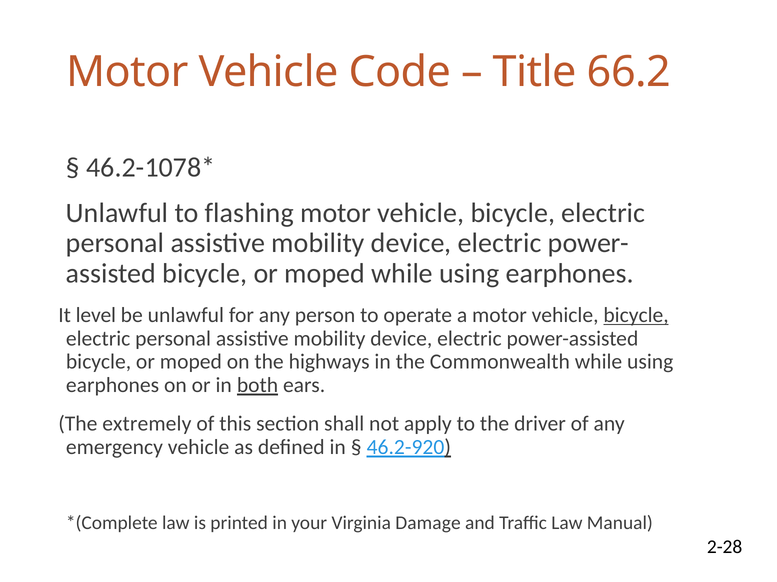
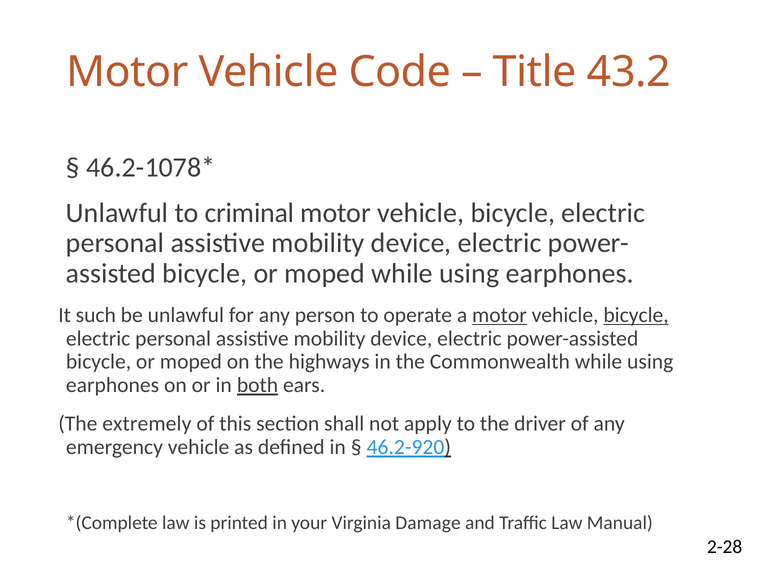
66.2: 66.2 -> 43.2 (629, 72)
flashing: flashing -> criminal (249, 213)
level: level -> such (96, 316)
motor underline: none -> present (499, 316)
